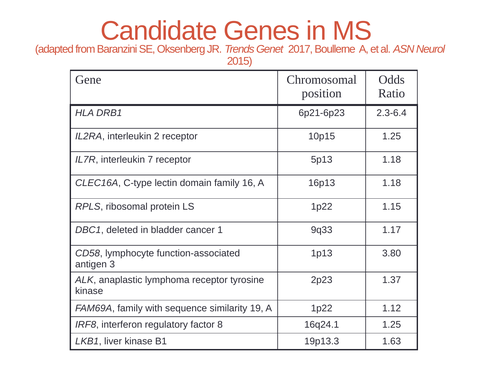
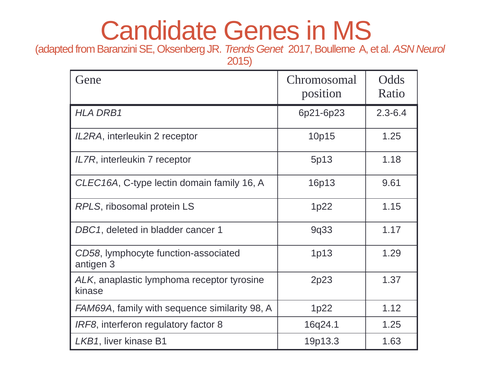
16p13 1.18: 1.18 -> 9.61 (392, 183)
3.80: 3.80 -> 1.29 (392, 253)
19: 19 -> 98 (257, 308)
